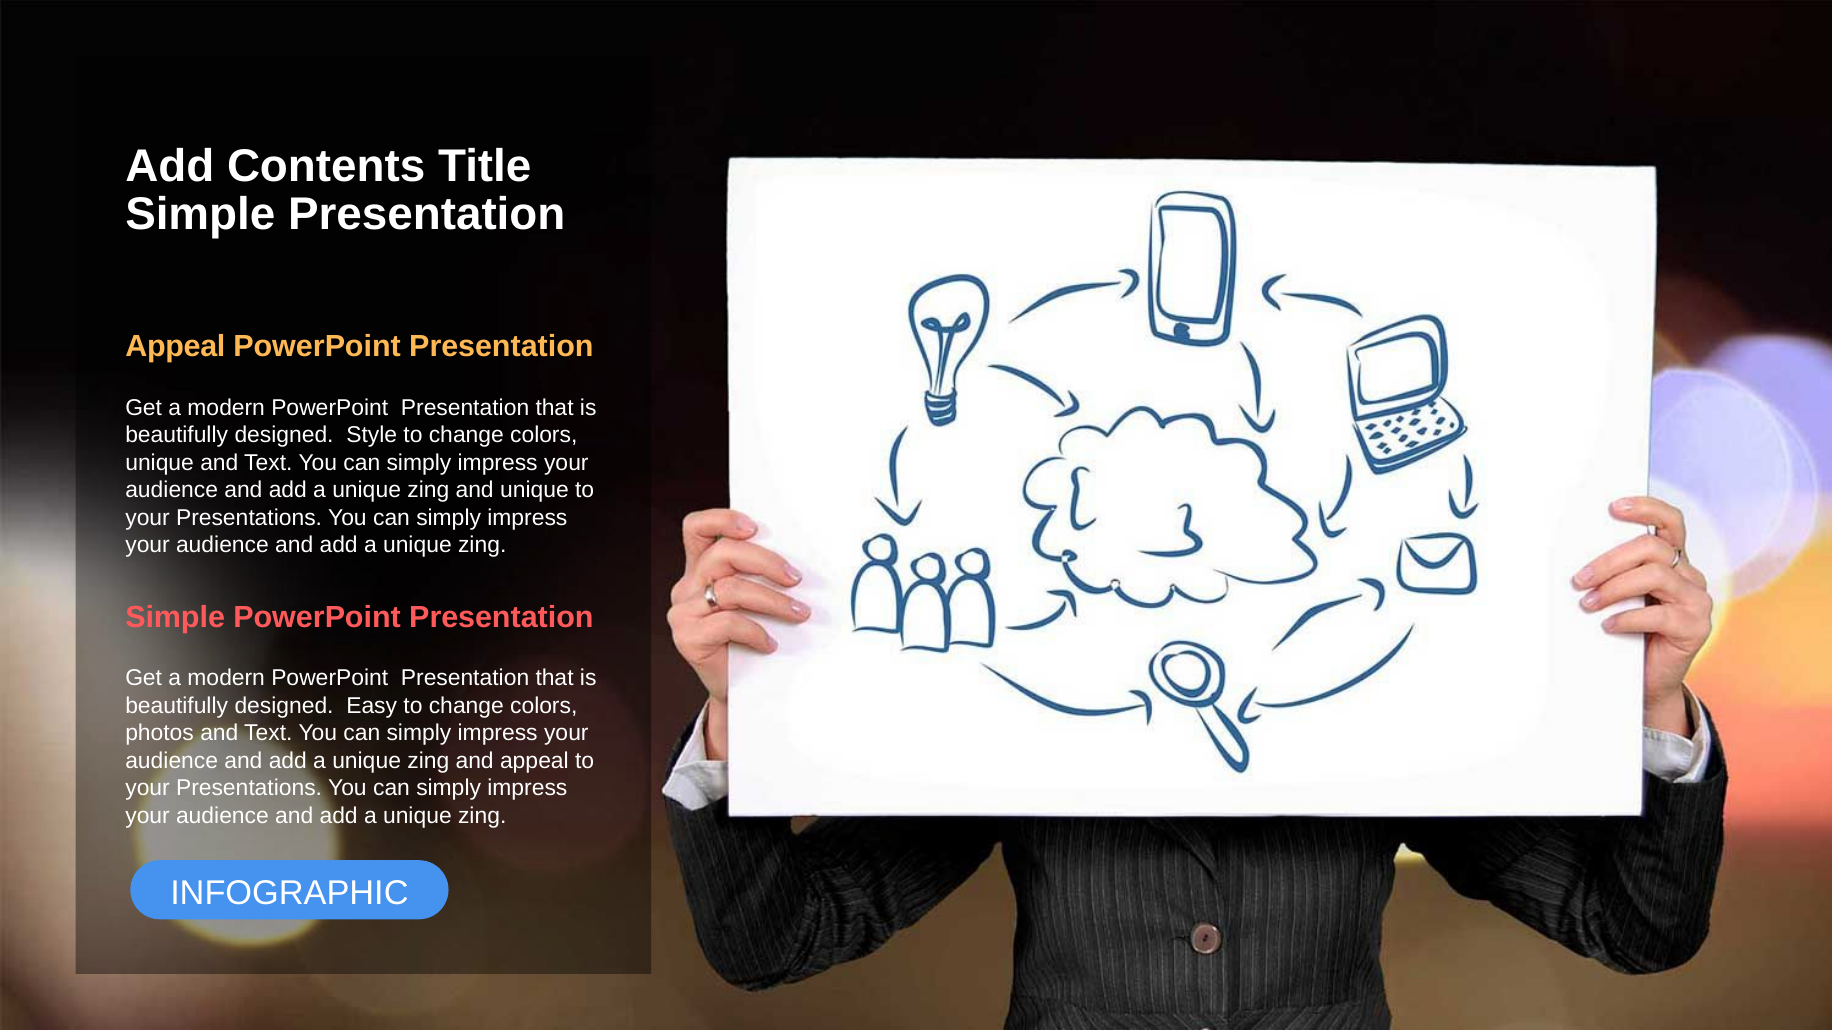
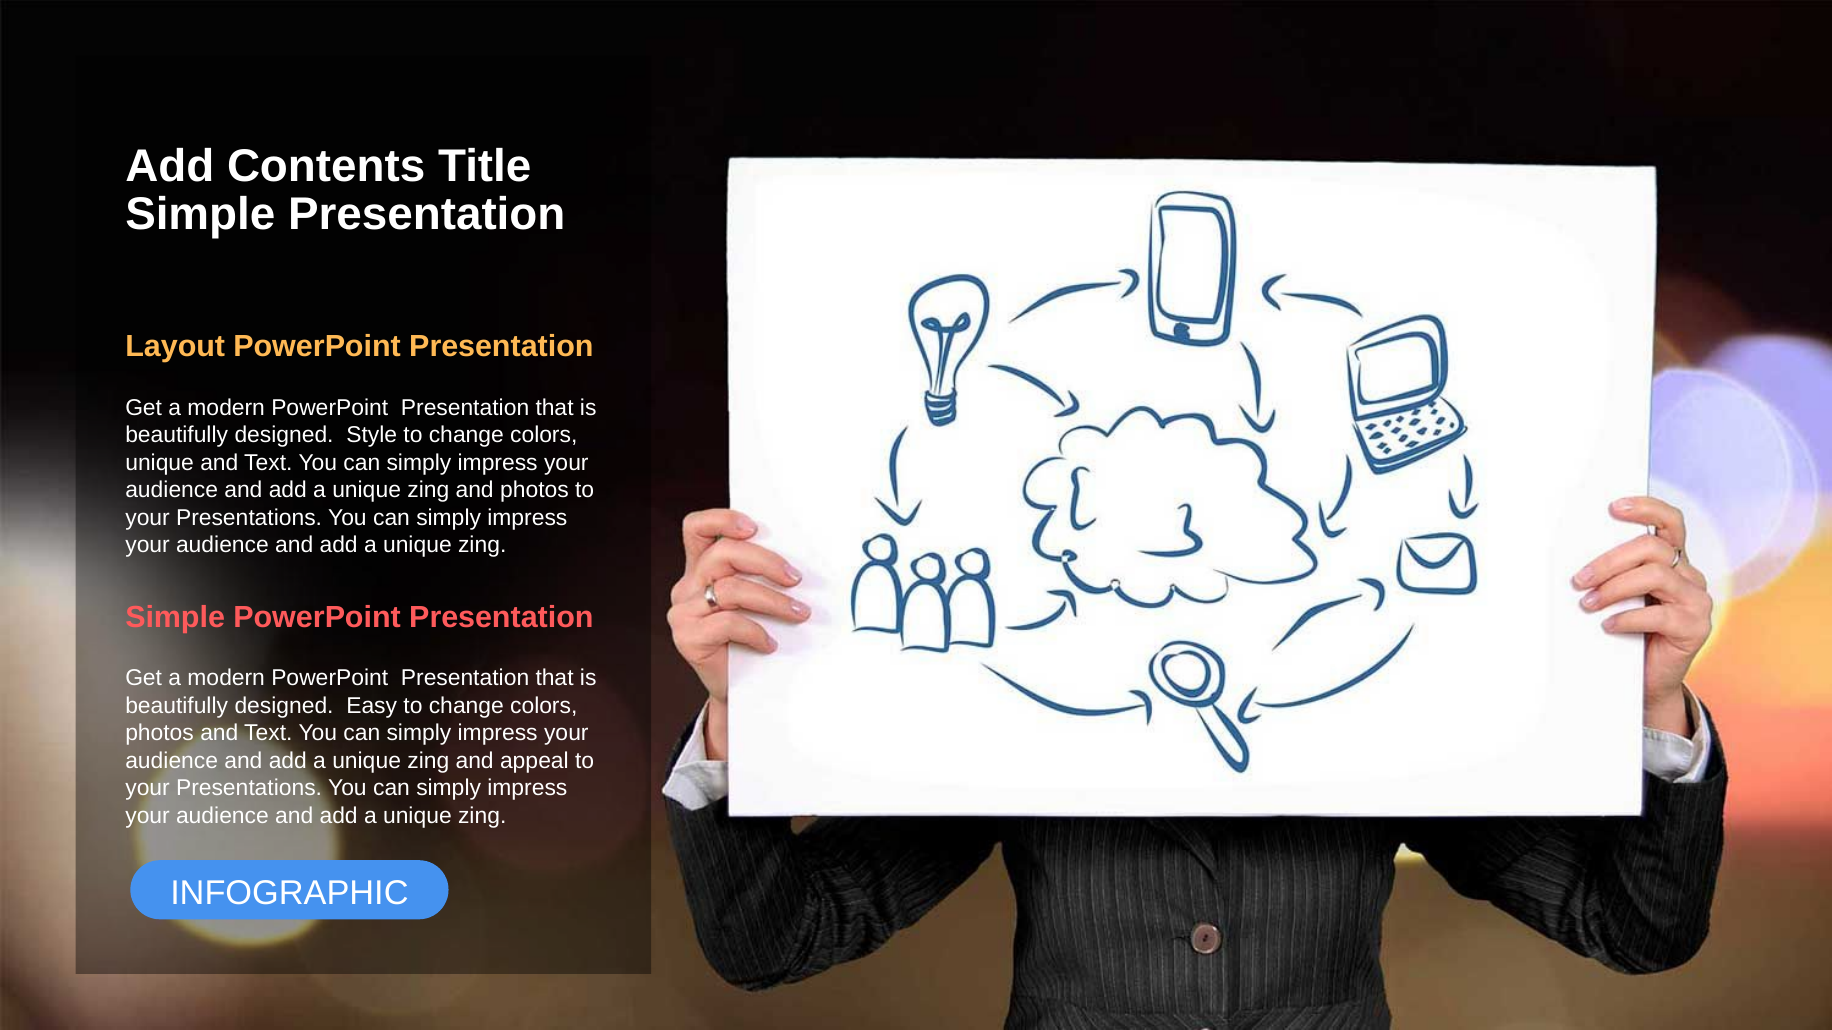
Appeal: Appeal -> Layout (175, 347)
and unique: unique -> photos (534, 490)
